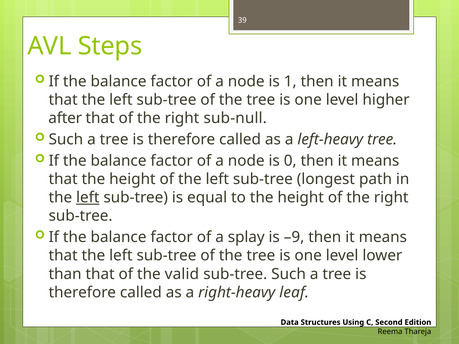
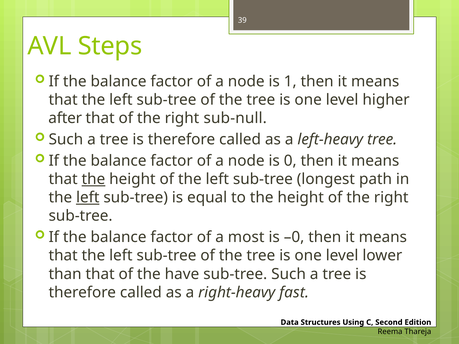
the underline: none -> present (93, 179)
splay: splay -> most (246, 237)
–9: –9 -> –0 (294, 237)
valid: valid -> have (182, 274)
leaf: leaf -> fast (294, 293)
